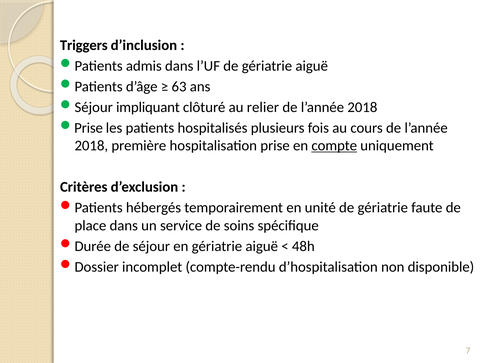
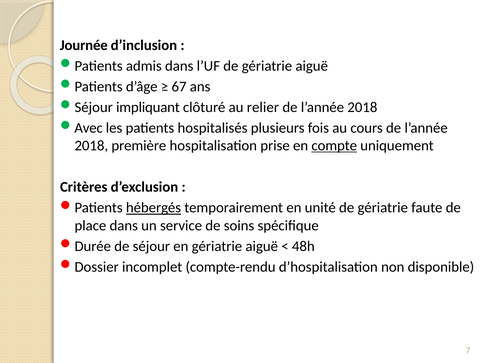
Triggers: Triggers -> Journée (84, 45)
63: 63 -> 67 (179, 87)
Prise: Prise -> Avec (89, 128)
hébergés underline: none -> present (154, 208)
